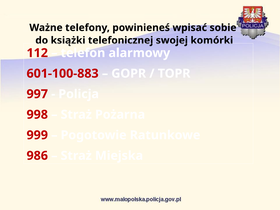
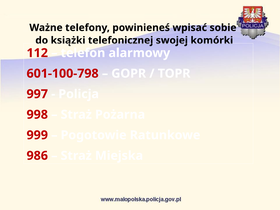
601-100-883: 601-100-883 -> 601-100-798 (63, 74)
